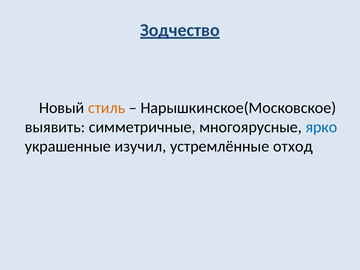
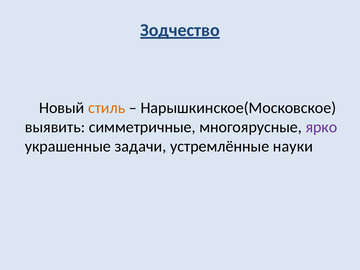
ярко colour: blue -> purple (321, 127)
изучил: изучил -> задачи (140, 146)
отход: отход -> науки (293, 146)
